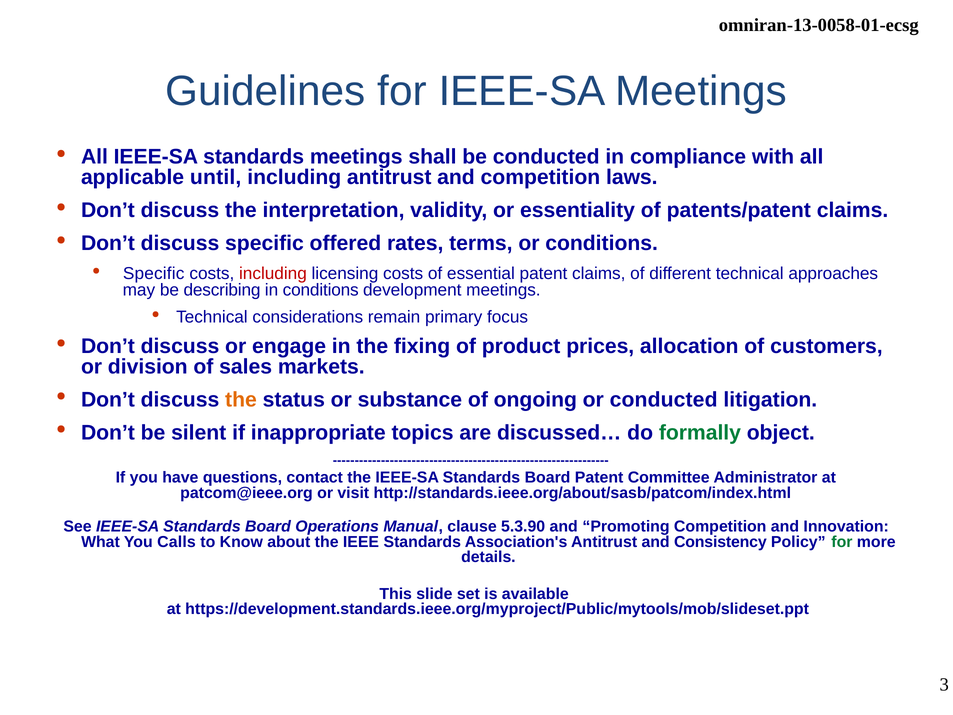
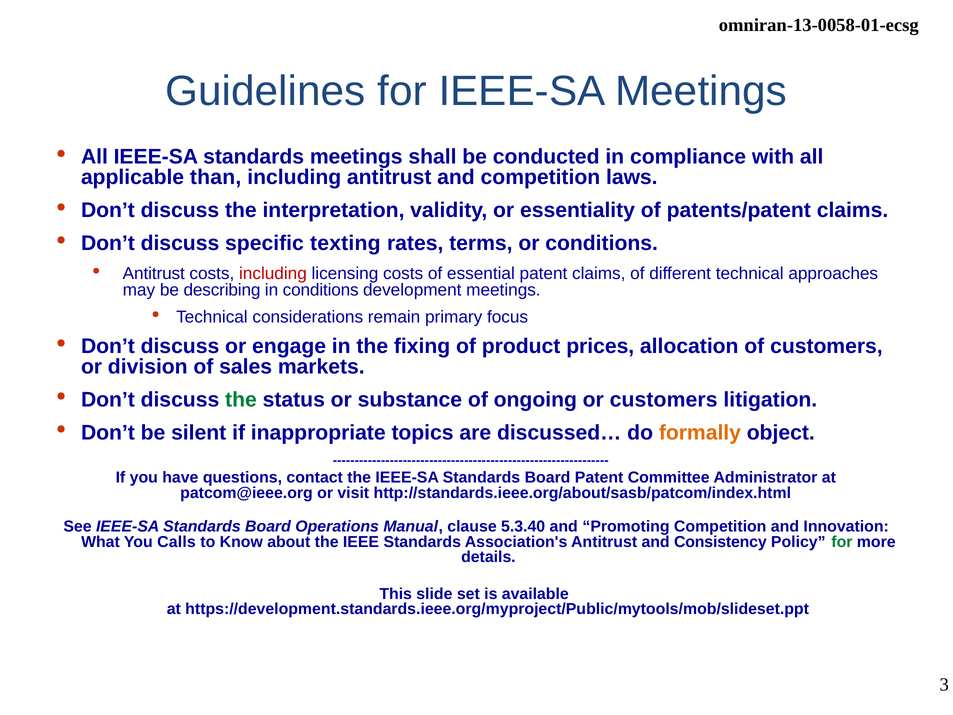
until: until -> than (216, 177)
offered: offered -> texting (345, 243)
Specific: Specific -> Antitrust (154, 274)
the colour: orange -> green (241, 400)
or conducted: conducted -> customers (664, 400)
formally colour: green -> orange (700, 433)
5.3.90: 5.3.90 -> 5.3.40 (523, 526)
